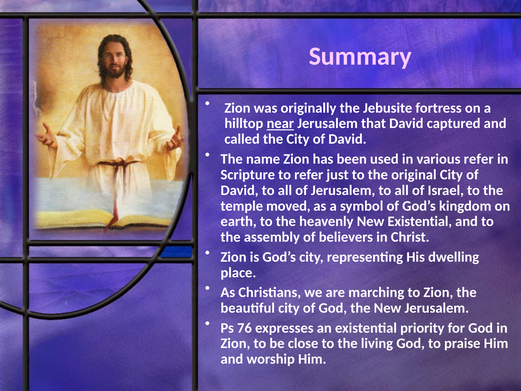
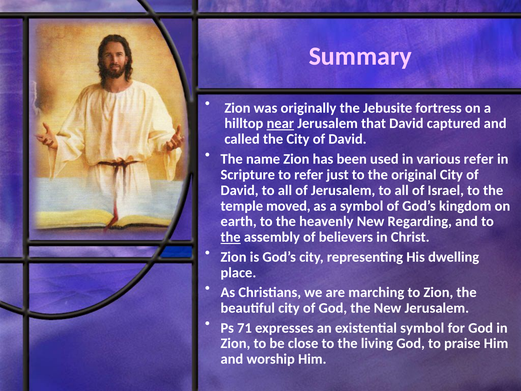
New Existential: Existential -> Regarding (420, 221)
the underline: none -> present (231, 237)
76: 76 -> 71 (244, 328)
existential priority: priority -> symbol (422, 328)
